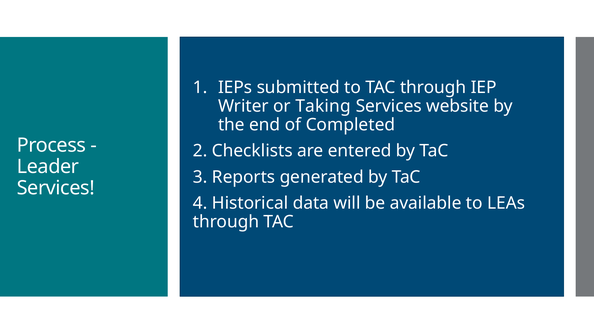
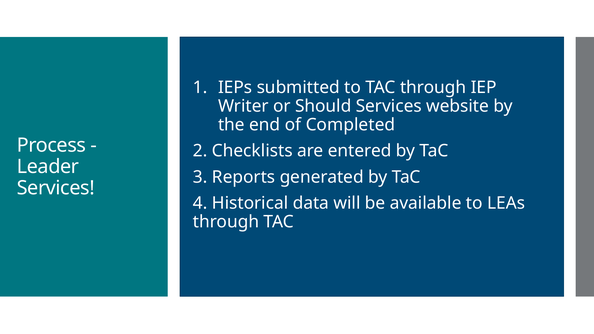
Taking: Taking -> Should (323, 106)
